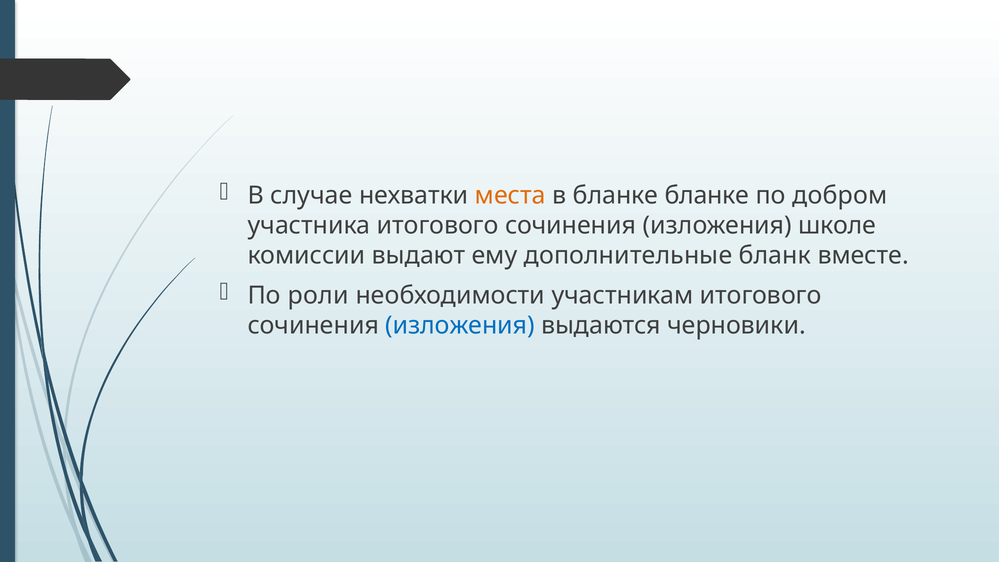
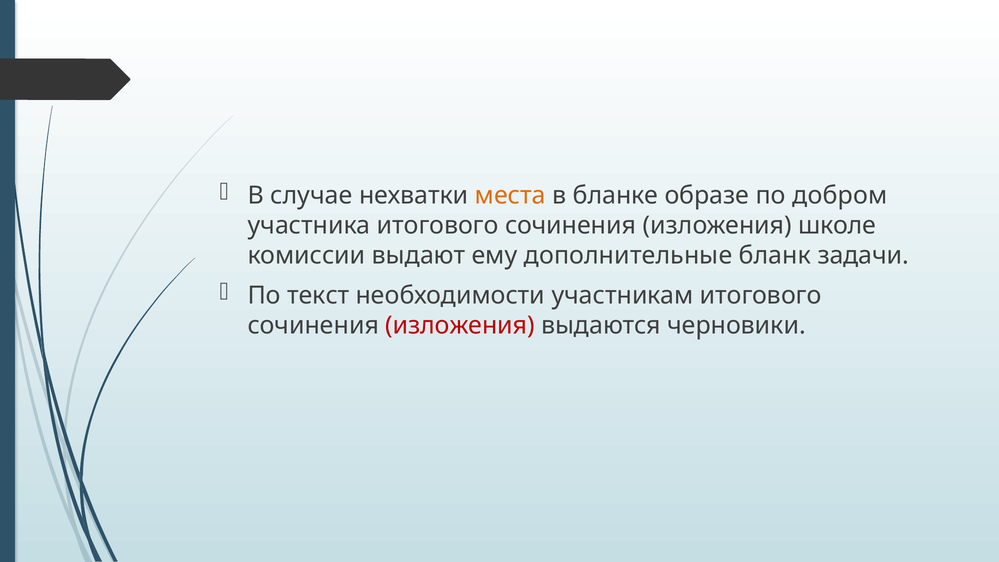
бланке бланке: бланке -> образе (707, 195)
вместе: вместе -> задачи (863, 255)
роли: роли -> текст (318, 296)
изложения colour: blue -> red (460, 326)
